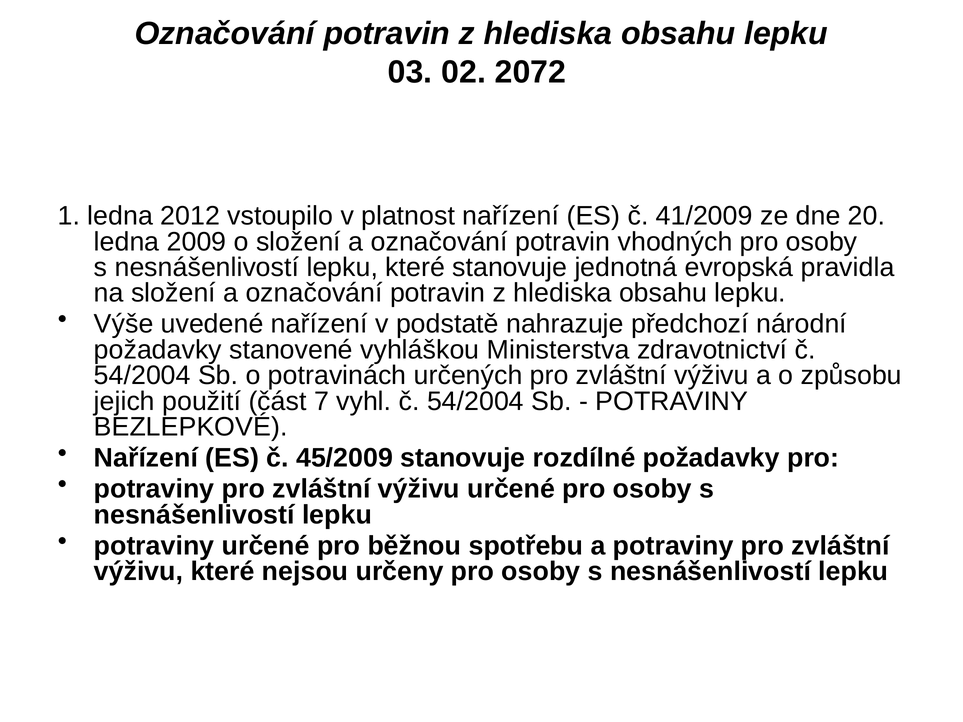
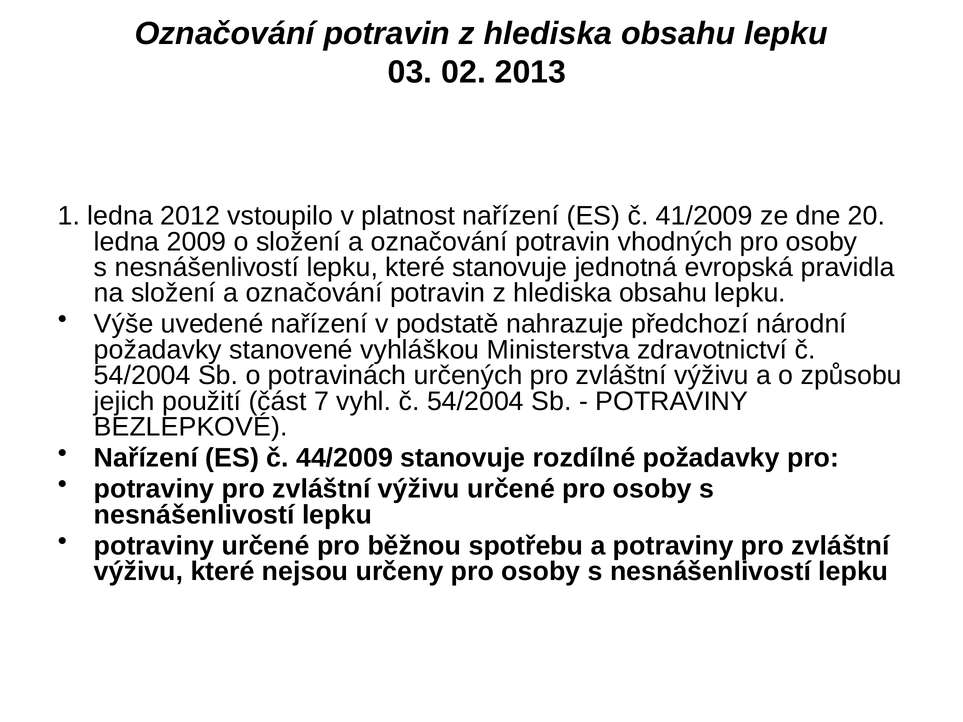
2072: 2072 -> 2013 (531, 72)
45/2009: 45/2009 -> 44/2009 (345, 458)
